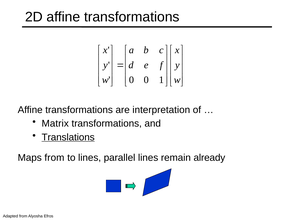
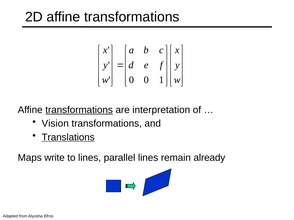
transformations underline: none -> present (79, 110)
Matrix: Matrix -> Vision (55, 124)
Maps from: from -> write (55, 158)
